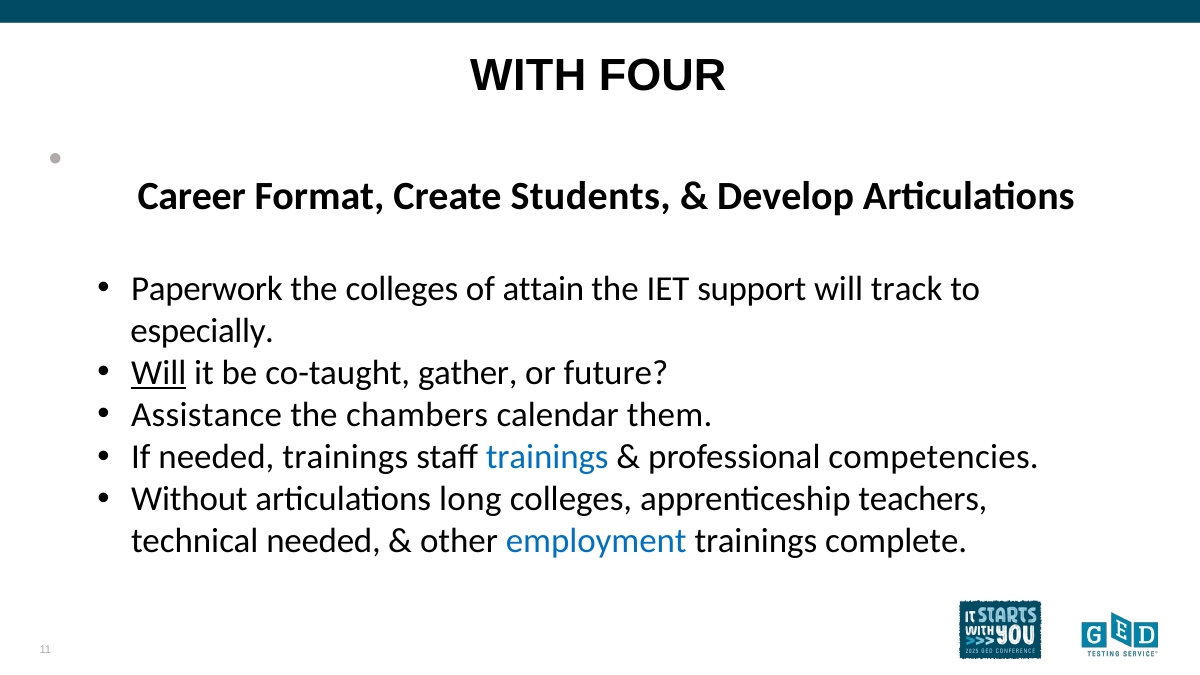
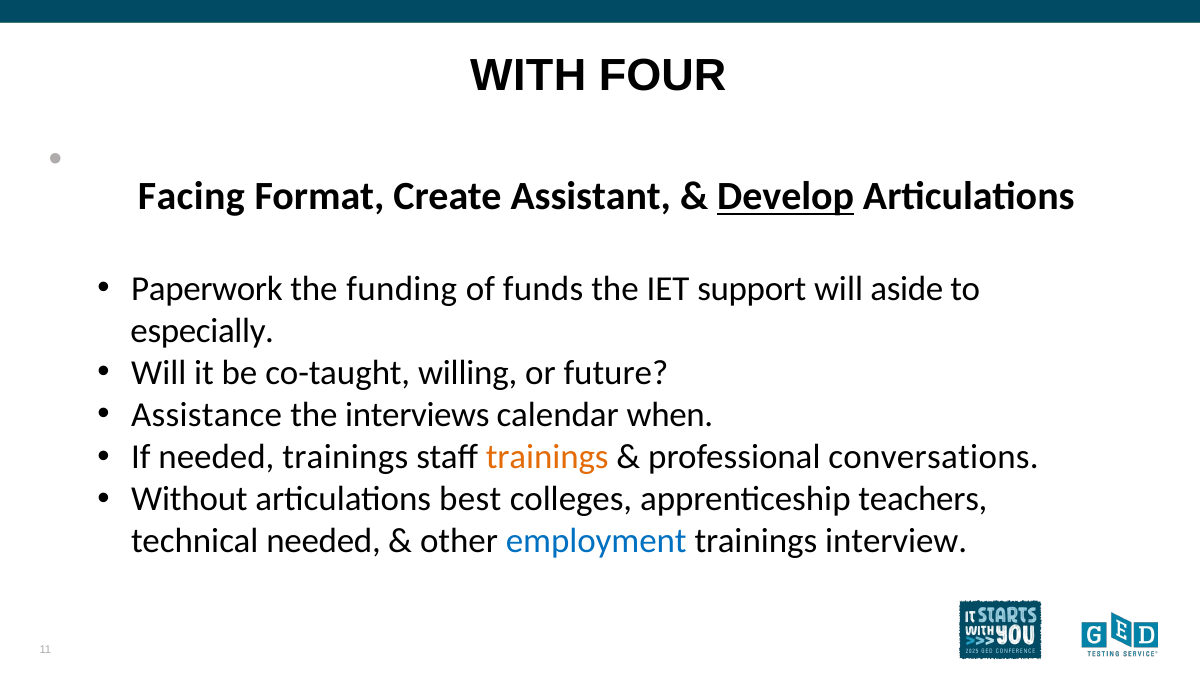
Career: Career -> Facing (191, 197)
Students: Students -> Assistant (591, 197)
Develop underline: none -> present (786, 197)
the colleges: colleges -> funding (402, 289)
attain: attain -> funds (543, 289)
track: track -> aside (907, 289)
Will underline: present -> none (159, 373)
gather: gather -> willing (468, 373)
chambers: chambers -> interviews (417, 415)
them: them -> when (670, 415)
trainings colour: blue -> orange (547, 457)
competencies: competencies -> conversations (934, 457)
long: long -> best (470, 499)
complete: complete -> interview (896, 541)
